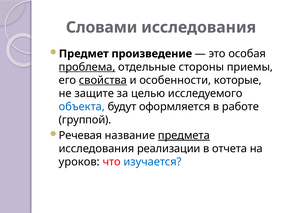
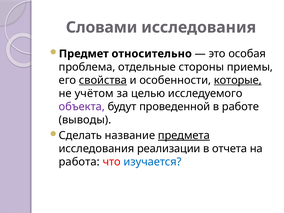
произведение: произведение -> относительно (152, 54)
проблема underline: present -> none (87, 67)
которые underline: none -> present (238, 80)
защите: защите -> учётом (94, 93)
объекта colour: blue -> purple (82, 107)
оформляется: оформляется -> проведенной (175, 107)
группой: группой -> выводы (85, 120)
Речевая: Речевая -> Сделать (80, 135)
уроков: уроков -> работа (79, 162)
